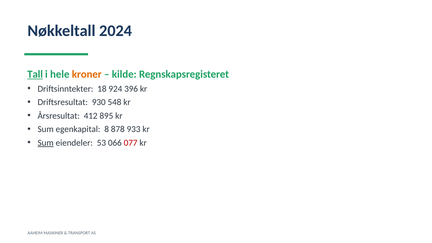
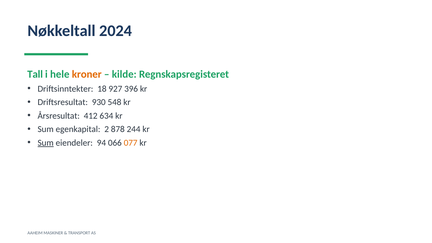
Tall underline: present -> none (35, 74)
924: 924 -> 927 (115, 89)
895: 895 -> 634 (106, 116)
8: 8 -> 2 (107, 129)
933: 933 -> 244 (134, 129)
53: 53 -> 94 (101, 143)
077 colour: red -> orange (131, 143)
